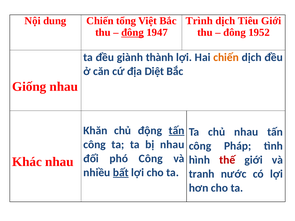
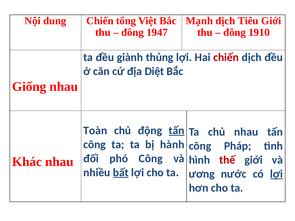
Trình: Trình -> Mạnh (199, 21)
đông underline: present -> none (133, 33)
1952: 1952 -> 1910 (259, 33)
thành: thành -> thủng (160, 57)
chiến colour: orange -> red (226, 57)
Khăn: Khăn -> Toàn (95, 131)
bị nhau: nhau -> hành (172, 145)
tranh: tranh -> ương (202, 174)
lợi underline: none -> present (277, 174)
